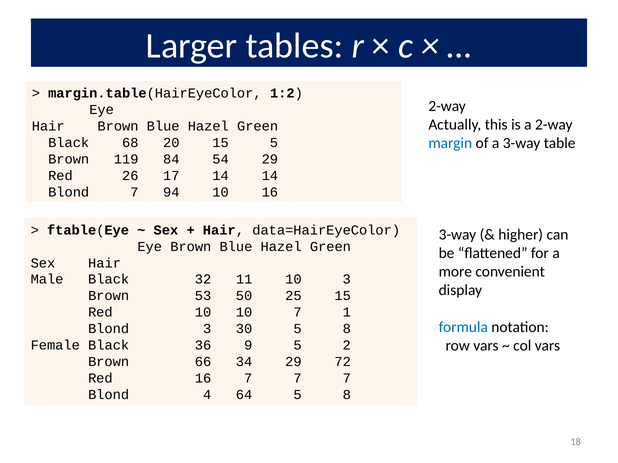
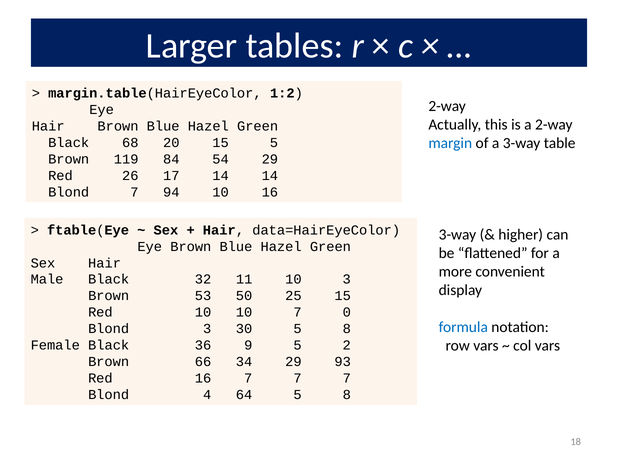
1: 1 -> 0 (347, 313)
72: 72 -> 93 (343, 362)
